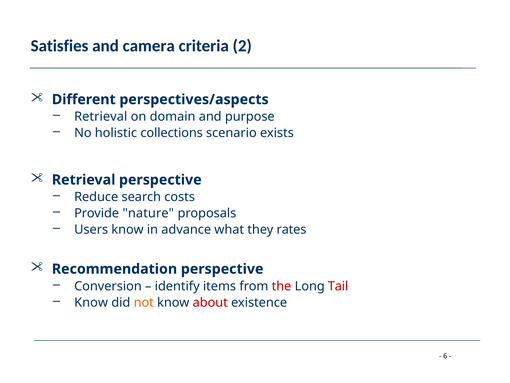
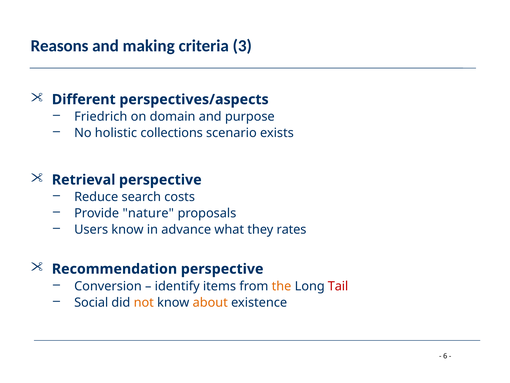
Satisfies: Satisfies -> Reasons (60, 46)
camera: camera -> making (149, 46)
2: 2 -> 3 (242, 46)
Retrieval: Retrieval -> Friedrich (101, 116)
the colour: red -> orange (282, 286)
Know: Know -> Social (91, 302)
about colour: red -> orange (210, 302)
